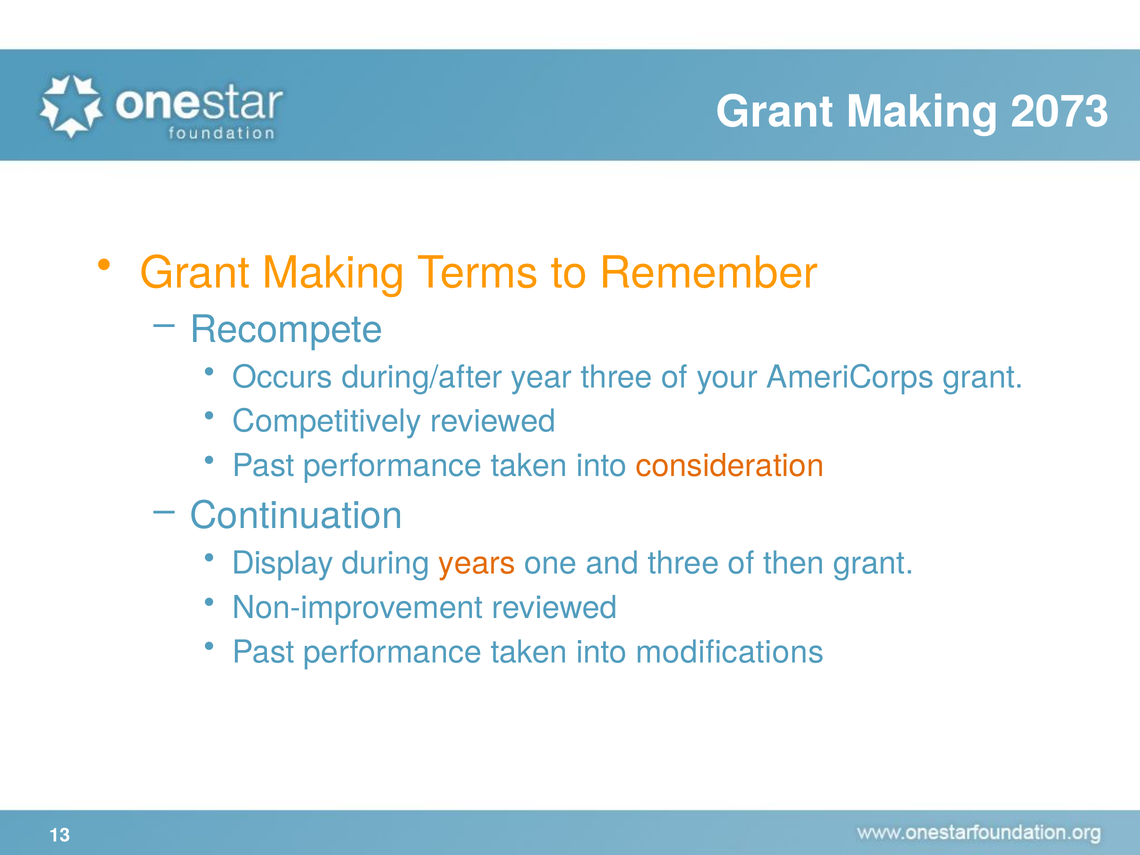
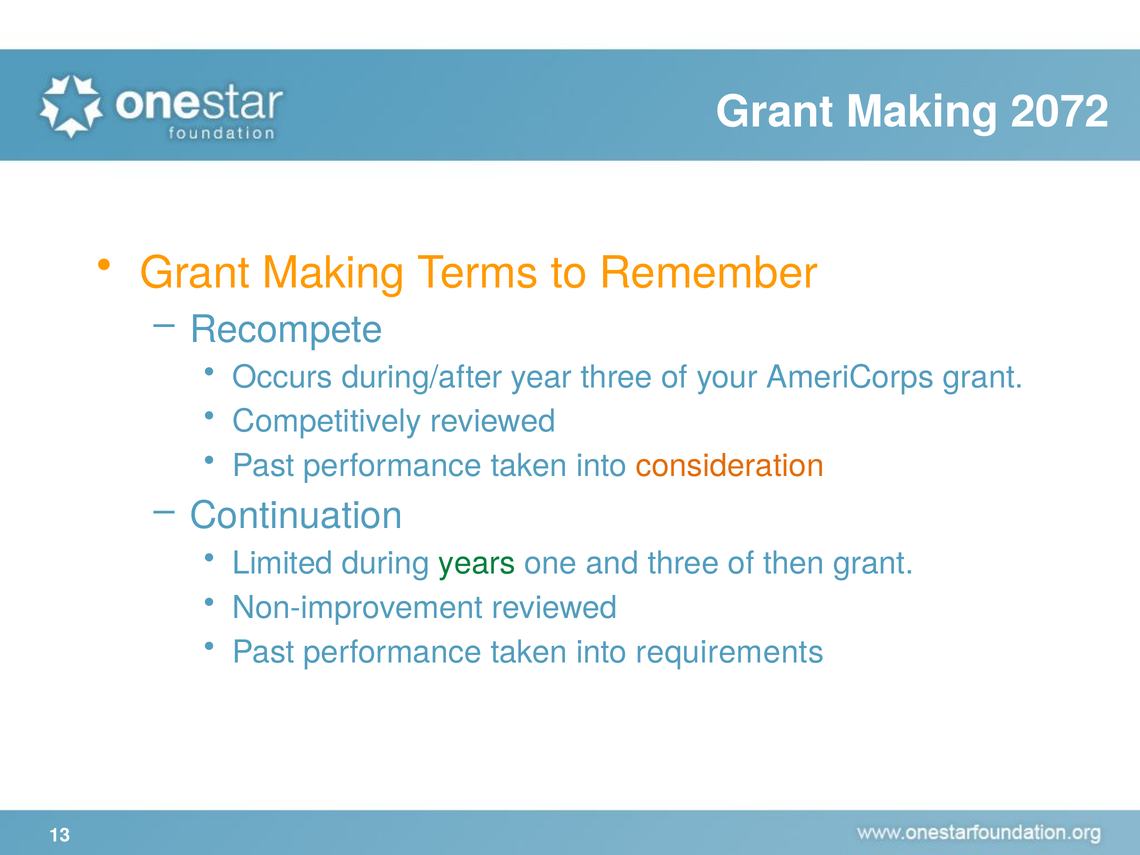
2073: 2073 -> 2072 (1060, 112)
Display: Display -> Limited (283, 563)
years colour: orange -> green (477, 563)
modifications: modifications -> requirements (730, 652)
